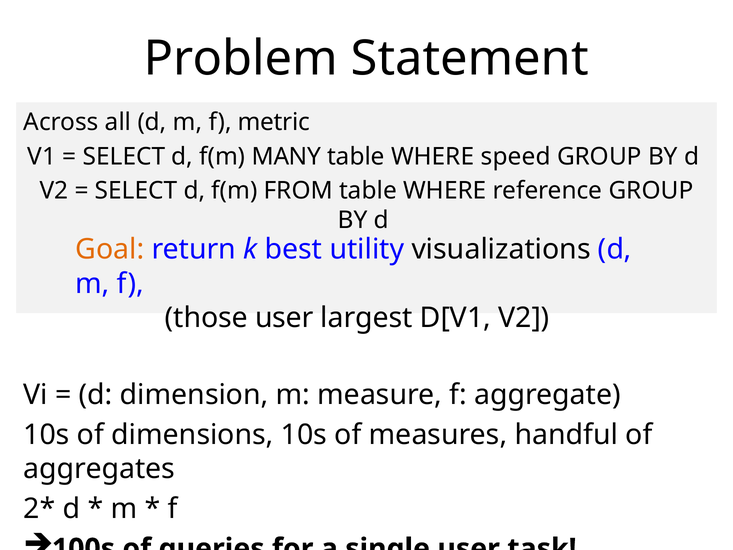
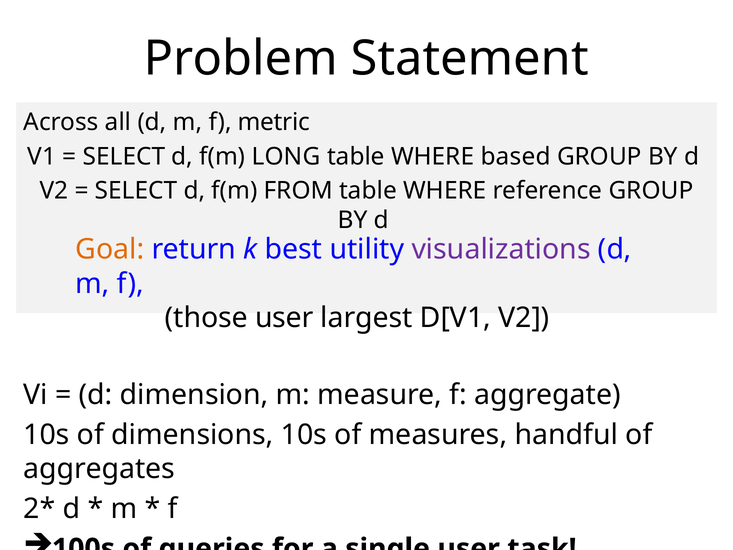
MANY: MANY -> LONG (286, 156)
speed: speed -> based (516, 156)
visualizations colour: black -> purple (501, 249)
